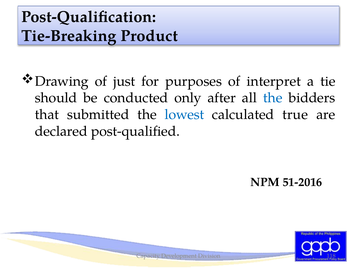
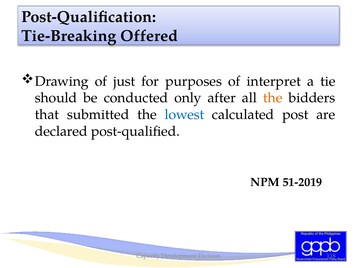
Product: Product -> Offered (149, 36)
the colour: blue -> orange (273, 98)
true: true -> post (295, 114)
51-2016: 51-2016 -> 51-2019 (302, 182)
